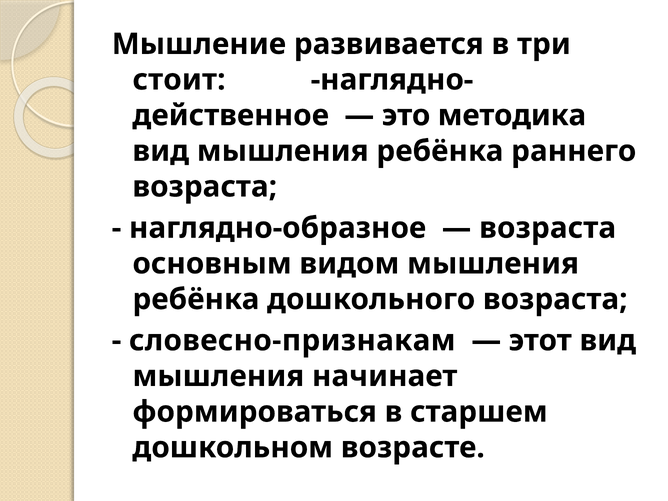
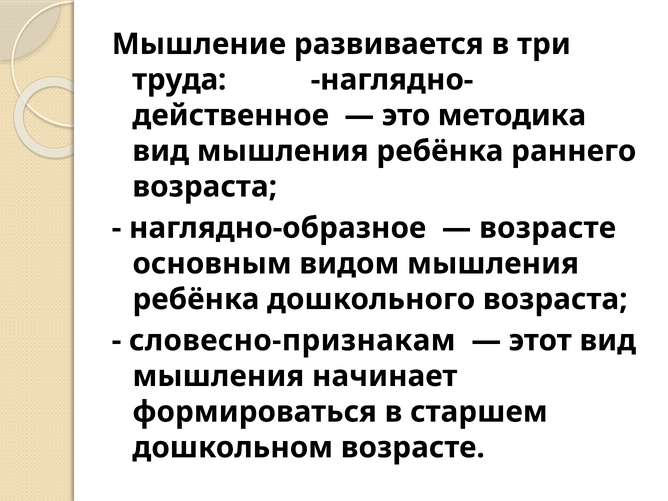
стоит: стоит -> труда (179, 80)
возраста: возраста -> возрасте (548, 228)
